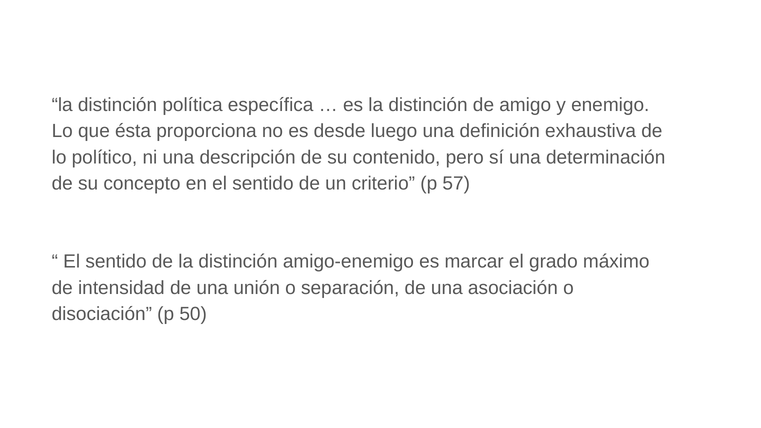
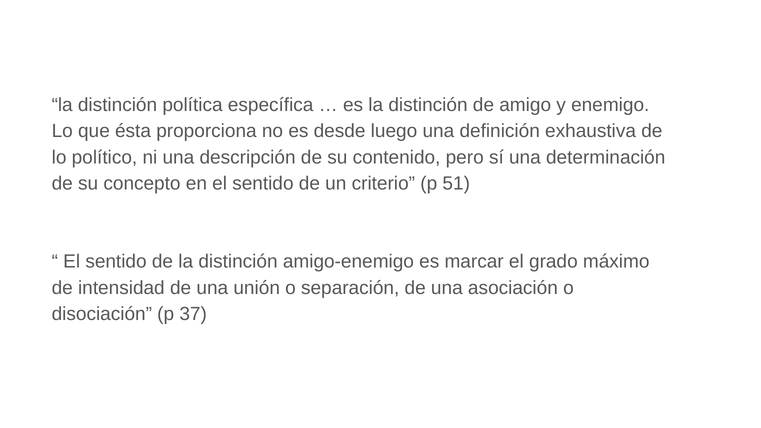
57: 57 -> 51 (456, 184)
50: 50 -> 37 (193, 314)
